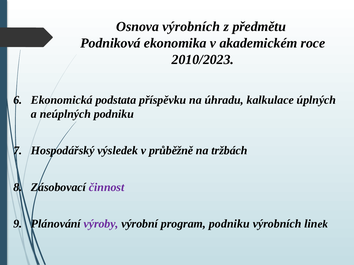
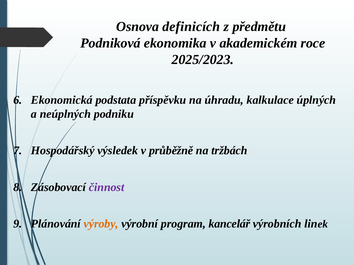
Osnova výrobních: výrobních -> definicích (191, 27)
2010/2023: 2010/2023 -> 2025/2023 (203, 60)
výroby colour: purple -> orange (101, 224)
program podniku: podniku -> kancelář (229, 224)
